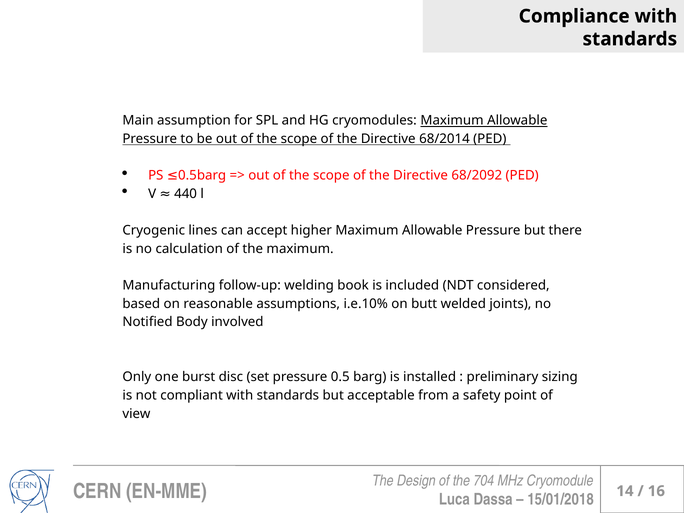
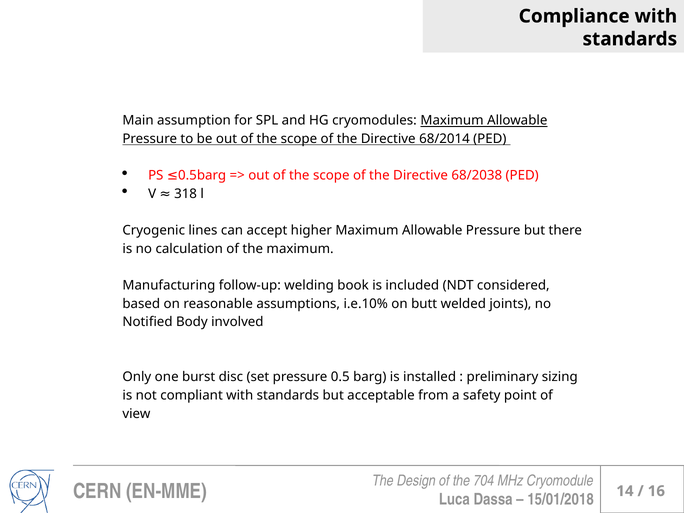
68/2092: 68/2092 -> 68/2038 (477, 175)
440: 440 -> 318 (186, 194)
